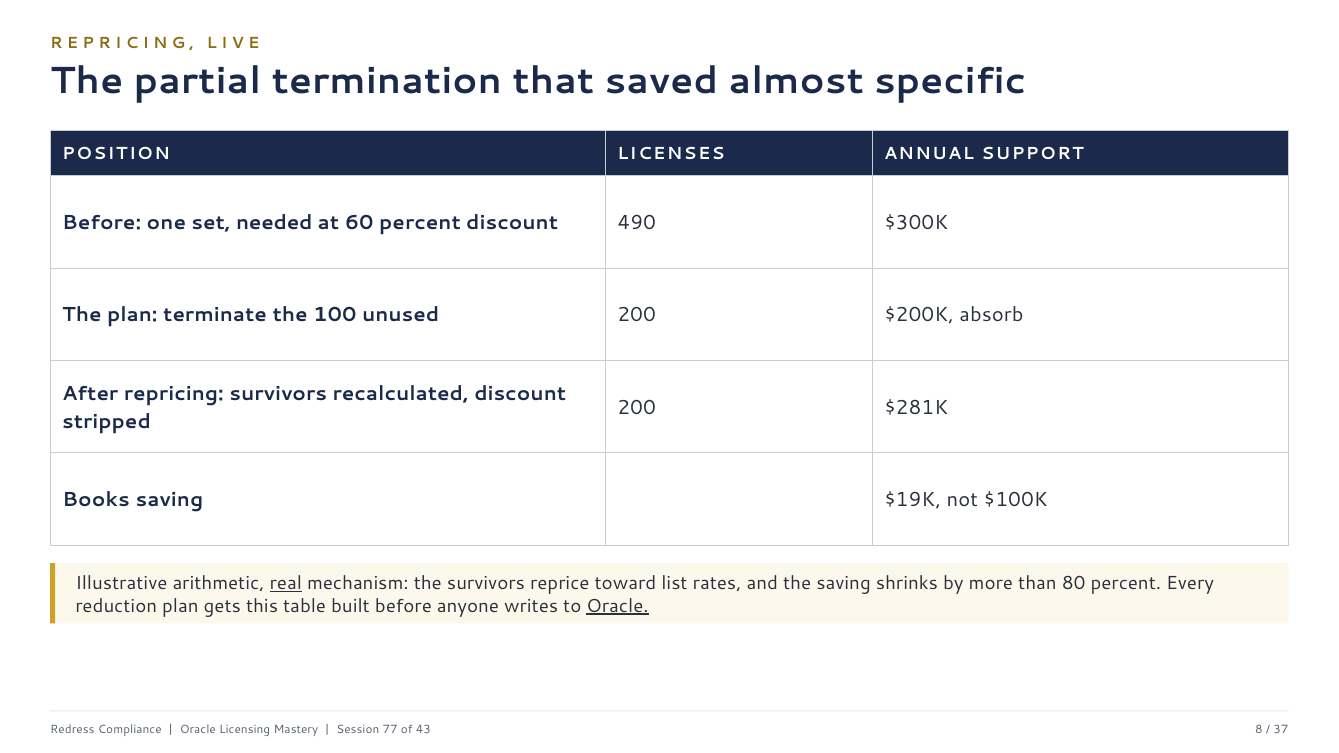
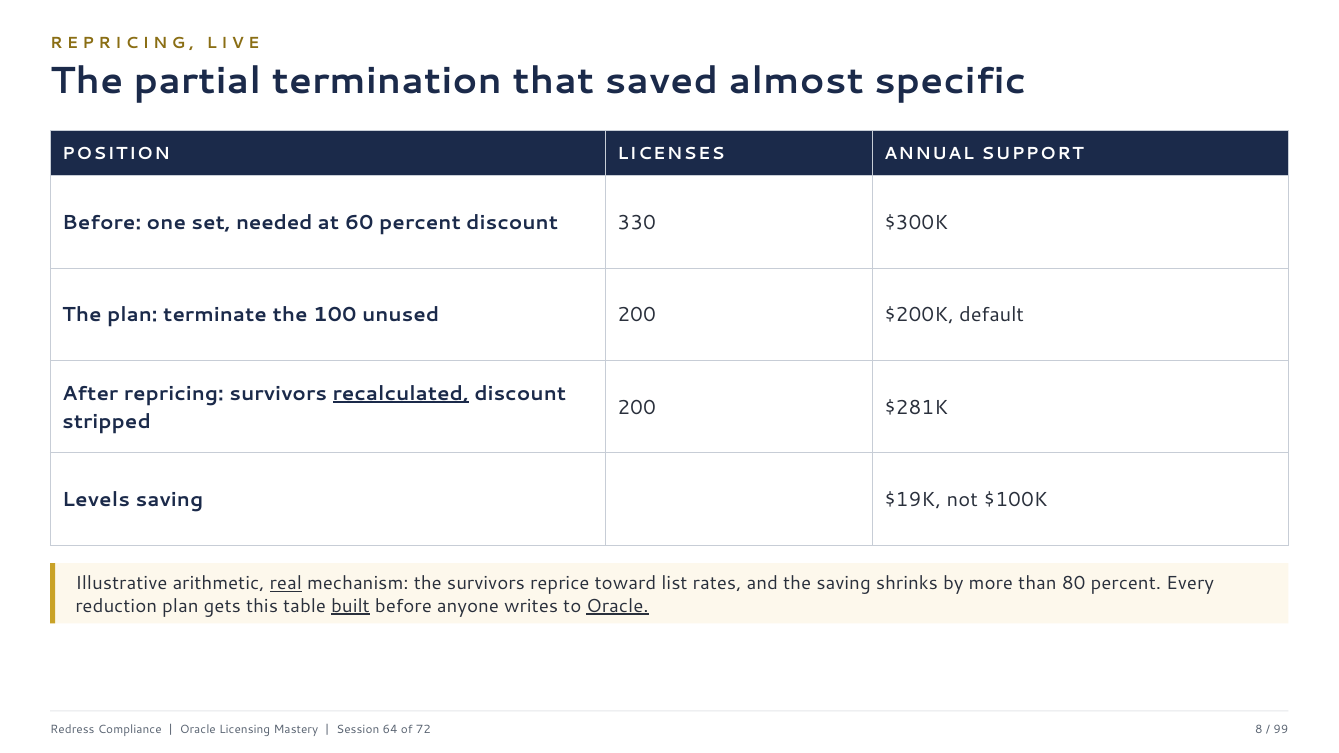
490: 490 -> 330 (637, 223)
absorb: absorb -> default (992, 315)
recalculated underline: none -> present (401, 393)
Books: Books -> Levels (96, 500)
built underline: none -> present (350, 606)
77: 77 -> 64 (390, 730)
43: 43 -> 72 (423, 730)
37: 37 -> 99 (1281, 730)
